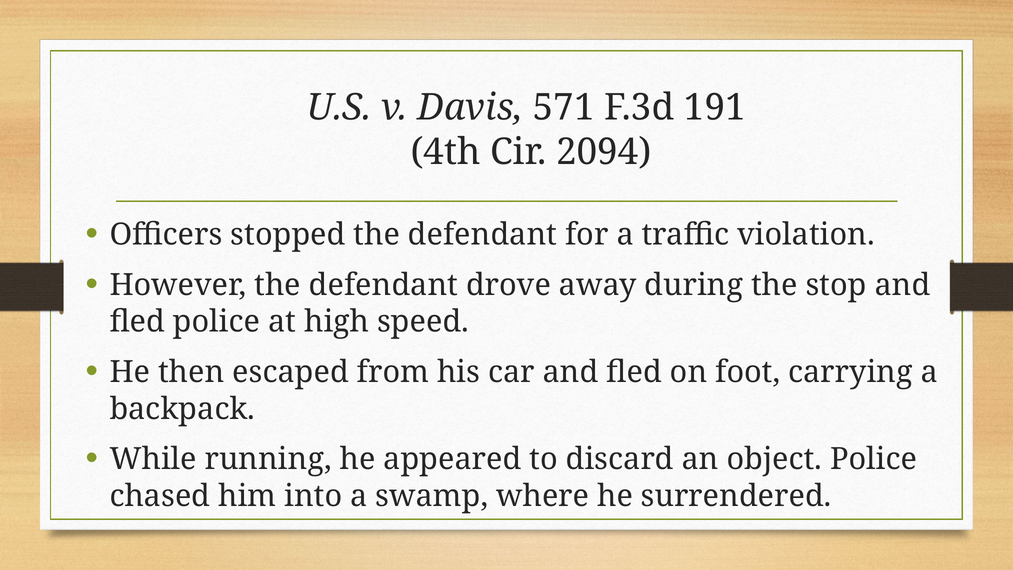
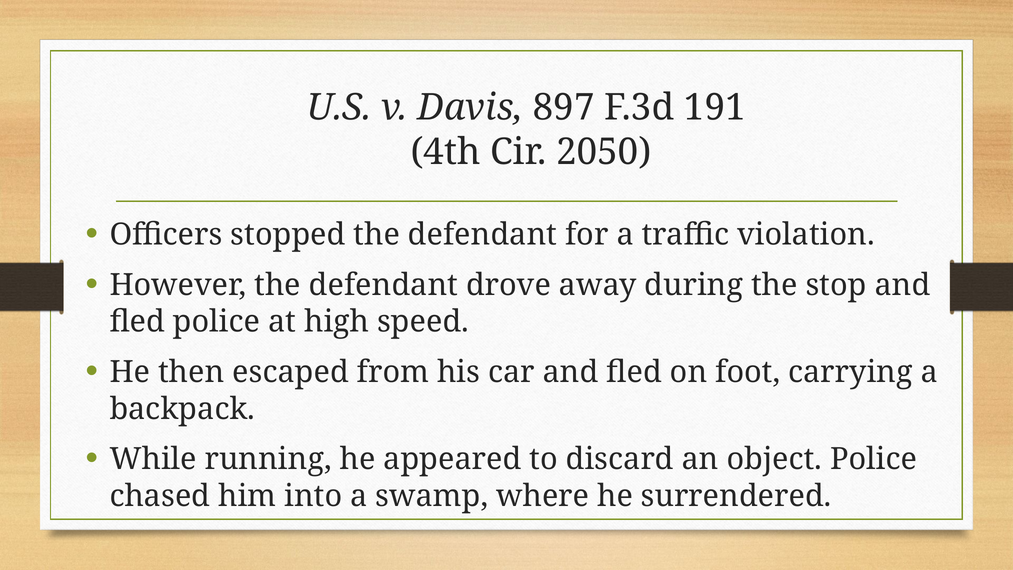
571: 571 -> 897 (564, 107)
2094: 2094 -> 2050 (604, 152)
